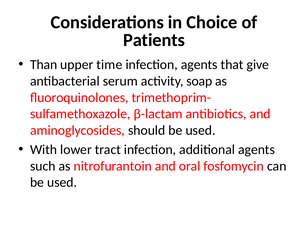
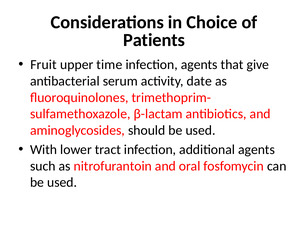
Than: Than -> Fruit (44, 65)
soap: soap -> date (199, 81)
